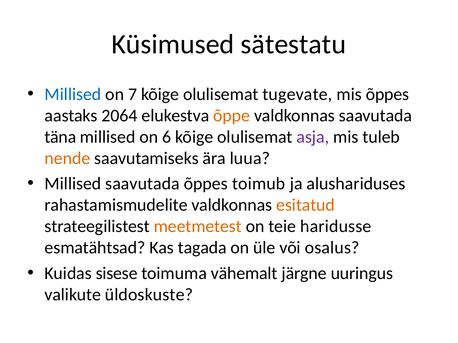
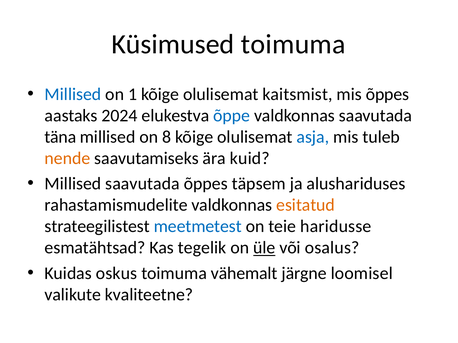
Küsimused sätestatu: sätestatu -> toimuma (293, 44)
7: 7 -> 1 (133, 94)
tugevate: tugevate -> kaitsmist (297, 94)
2064: 2064 -> 2024 (120, 116)
õppe colour: orange -> blue (232, 116)
6: 6 -> 8 (167, 137)
asja colour: purple -> blue (313, 137)
luua: luua -> kuid (250, 159)
toimub: toimub -> täpsem (259, 184)
meetmetest colour: orange -> blue (198, 227)
tagada: tagada -> tegelik (202, 248)
üle underline: none -> present (264, 248)
sisese: sisese -> oskus (117, 274)
uuringus: uuringus -> loomisel (362, 274)
üldoskuste: üldoskuste -> kvaliteetne (149, 295)
